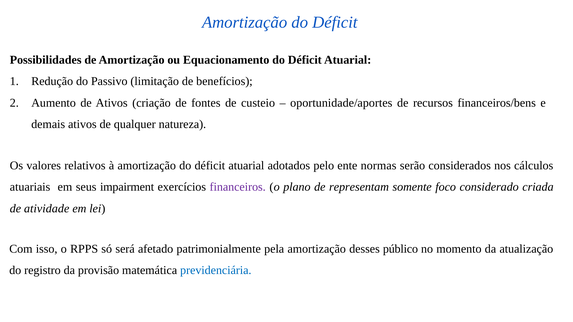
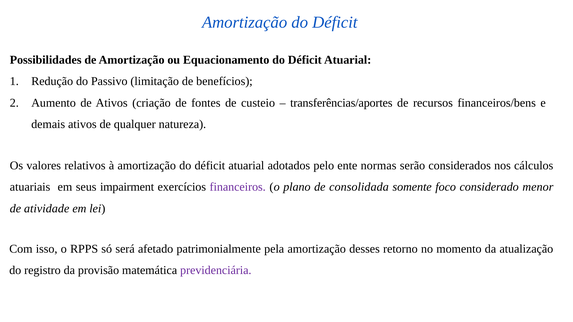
oportunidade/aportes: oportunidade/aportes -> transferências/aportes (341, 103)
representam: representam -> consolidada (359, 187)
criada: criada -> menor (538, 187)
público: público -> retorno (400, 249)
previdenciária colour: blue -> purple (216, 271)
